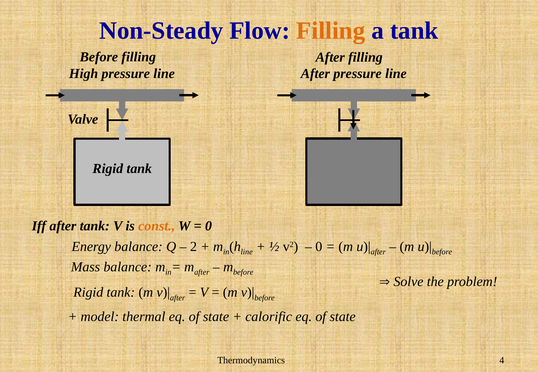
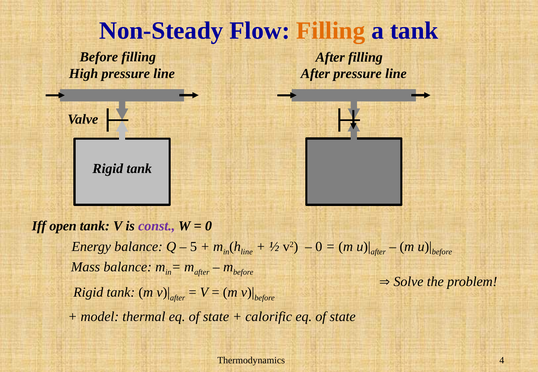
Iff after: after -> open (63, 226)
const colour: orange -> purple (157, 226)
2: 2 -> 5 (194, 247)
